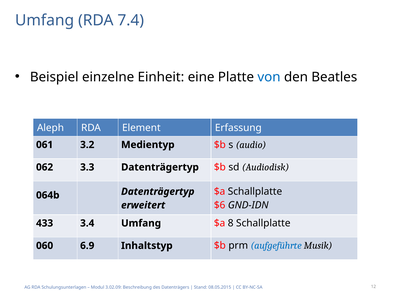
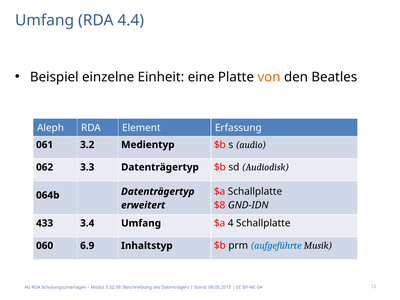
7.4: 7.4 -> 4.4 (131, 20)
von colour: blue -> orange (269, 77)
$6: $6 -> $8 (220, 205)
8: 8 -> 4 (231, 223)
